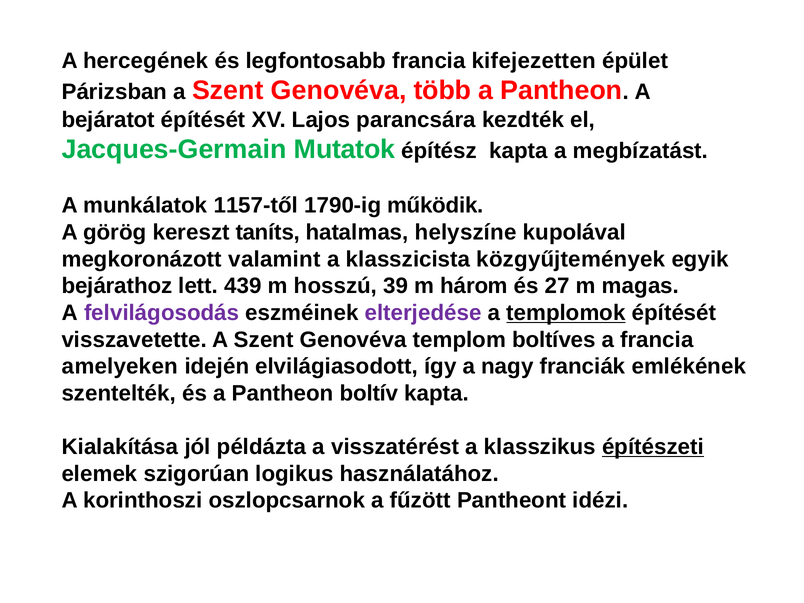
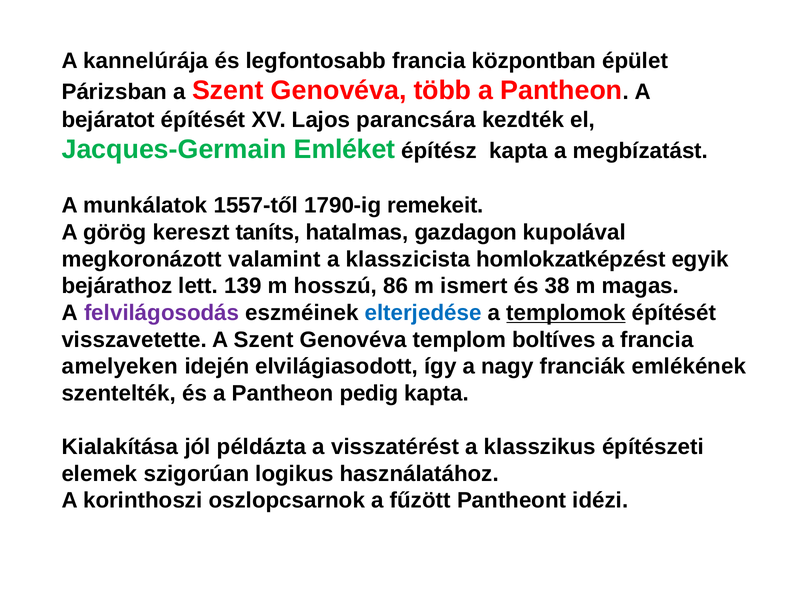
hercegének: hercegének -> kannelúrája (146, 61)
kifejezetten: kifejezetten -> központban (534, 61)
Mutatok: Mutatok -> Emléket (345, 150)
1157-től: 1157-től -> 1557-től (256, 206)
működik: működik -> remekeit (435, 206)
helyszíne: helyszíne -> gazdagon (466, 232)
közgyűjtemények: közgyűjtemények -> homlokzatképzést (571, 259)
439: 439 -> 139 (243, 286)
39: 39 -> 86 (396, 286)
három: három -> ismert (474, 286)
27: 27 -> 38 (557, 286)
elterjedése colour: purple -> blue (423, 313)
boltív: boltív -> pedig (369, 393)
építészeti underline: present -> none (653, 447)
